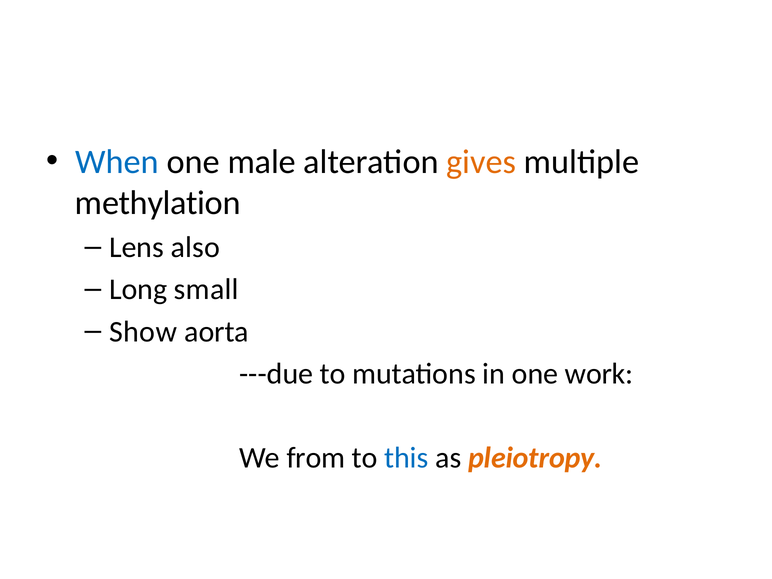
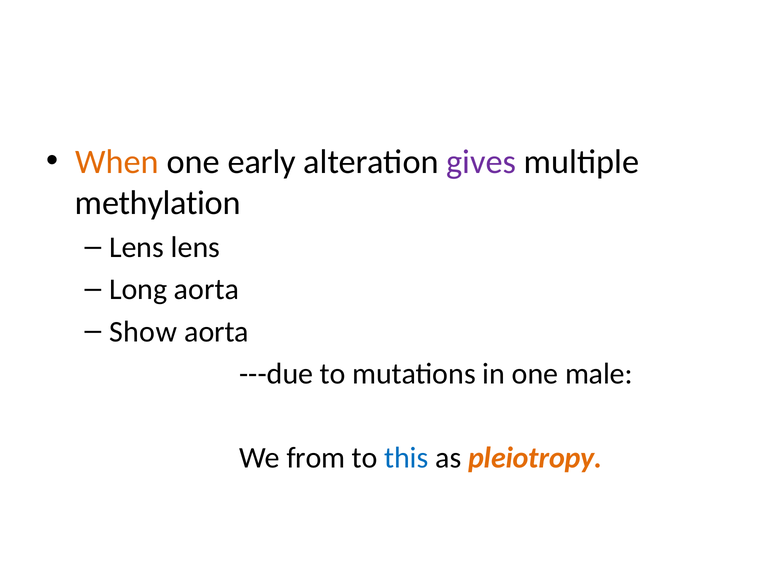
When colour: blue -> orange (117, 162)
male: male -> early (262, 162)
gives colour: orange -> purple (481, 162)
Lens also: also -> lens (195, 247)
Long small: small -> aorta (206, 290)
work: work -> male (599, 374)
